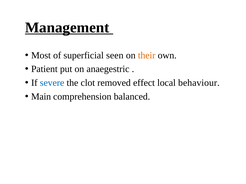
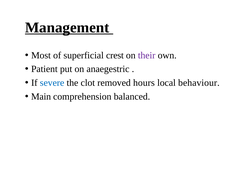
seen: seen -> crest (115, 55)
their colour: orange -> purple (147, 55)
effect: effect -> hours (144, 83)
